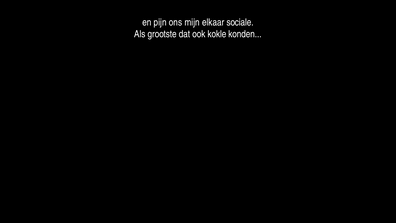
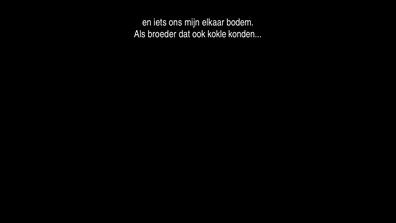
pijn: pijn -> iets (160, 22)
sociale: sociale -> bodem (240, 22)
grootste: grootste -> broeder (162, 34)
